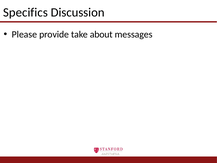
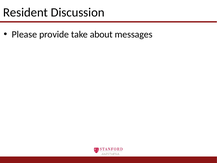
Specifics: Specifics -> Resident (25, 12)
